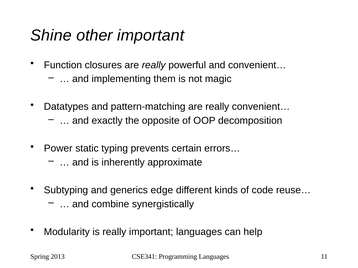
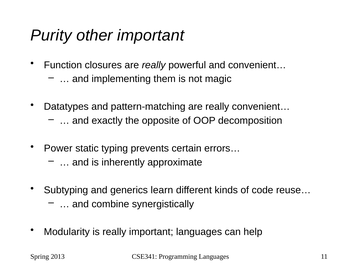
Shine: Shine -> Purity (51, 35)
edge: edge -> learn (162, 190)
